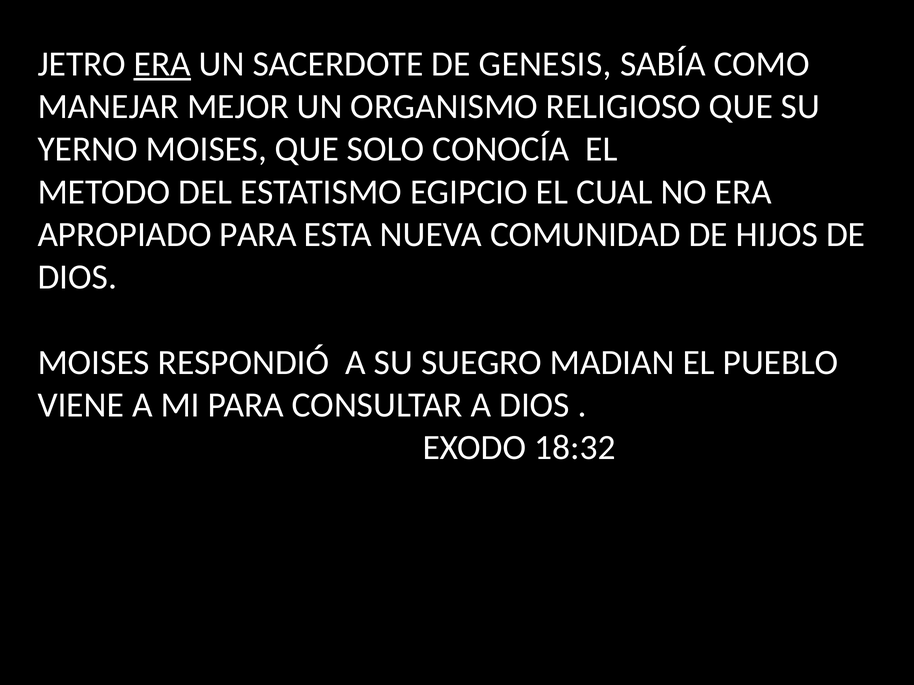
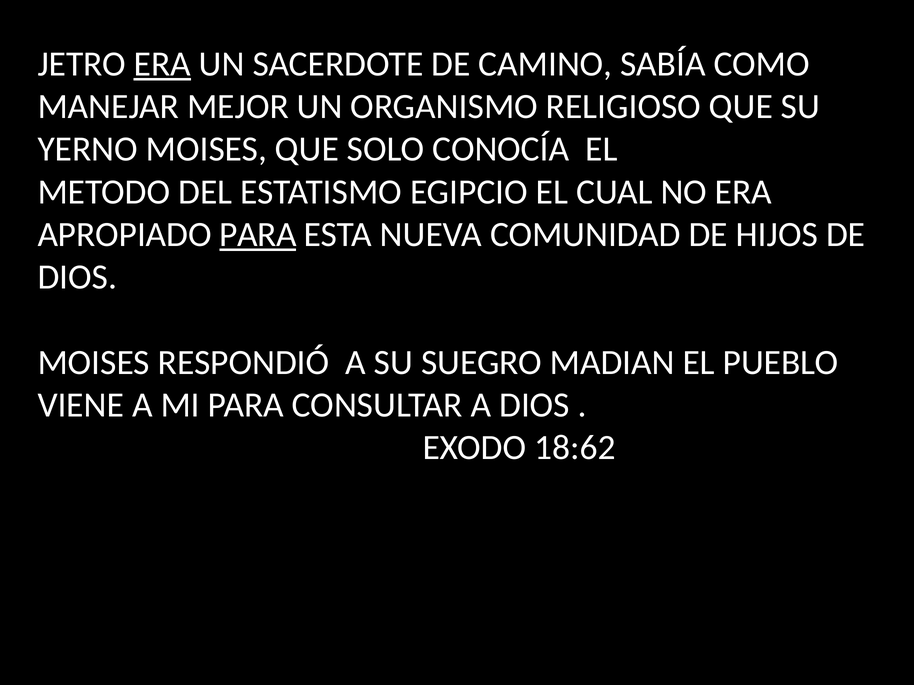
GENESIS: GENESIS -> CAMINO (545, 64)
PARA underline: none -> present (258, 235)
18:32: 18:32 -> 18:62 (575, 448)
